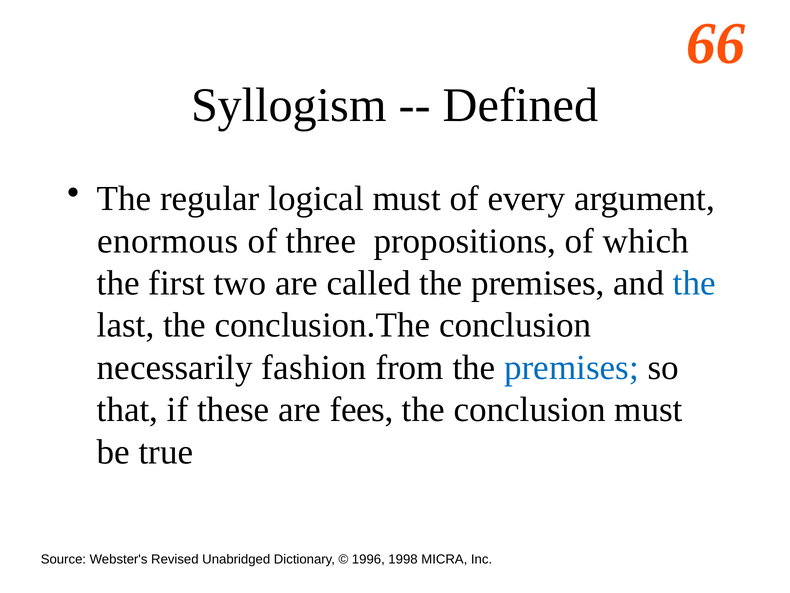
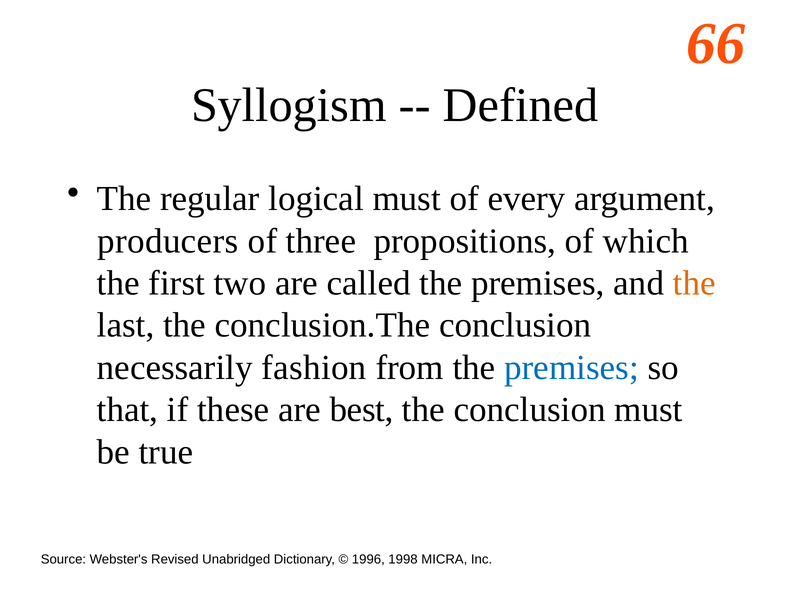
enormous: enormous -> producers (168, 241)
the colour: blue -> orange (694, 283)
fees: fees -> best (362, 409)
